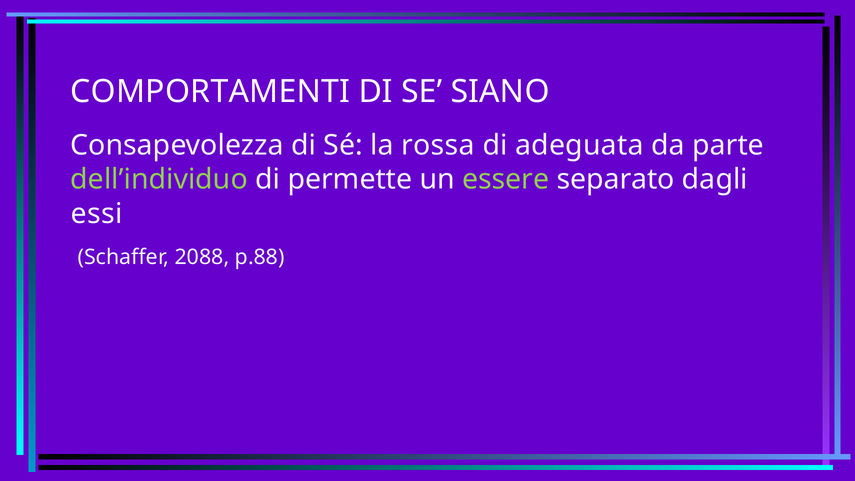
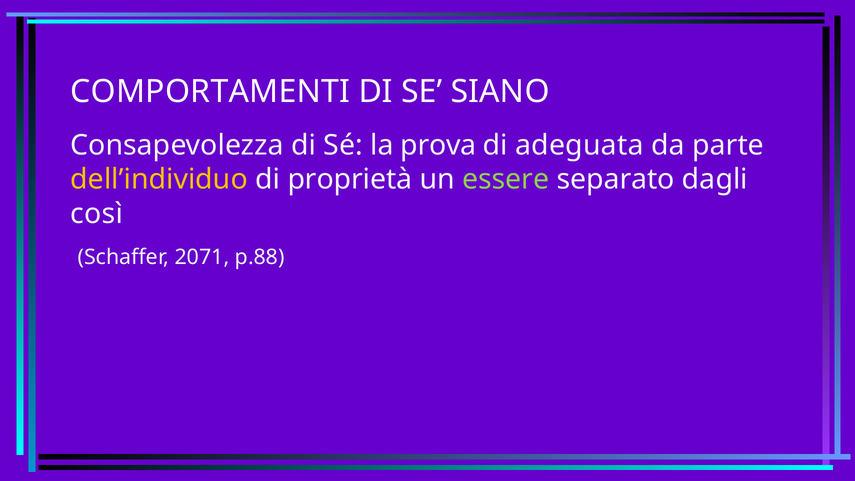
rossa: rossa -> prova (438, 145)
dell’individuo colour: light green -> yellow (159, 179)
permette: permette -> proprietà (350, 179)
essi: essi -> così (97, 214)
2088: 2088 -> 2071 (202, 257)
